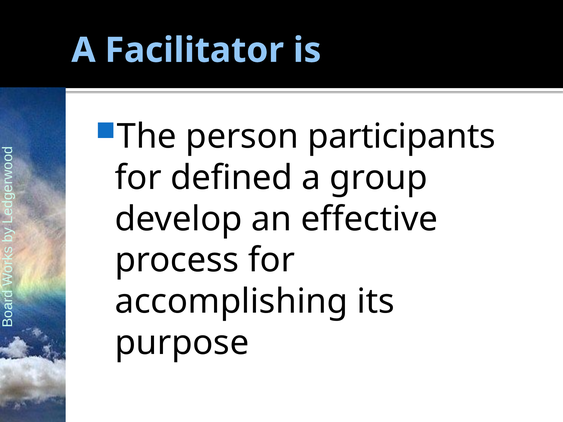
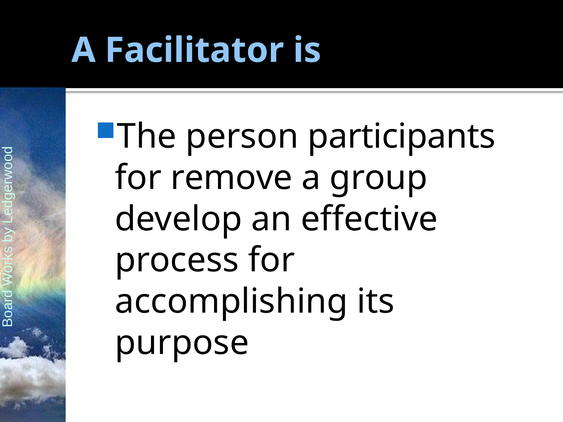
defined: defined -> remove (232, 178)
